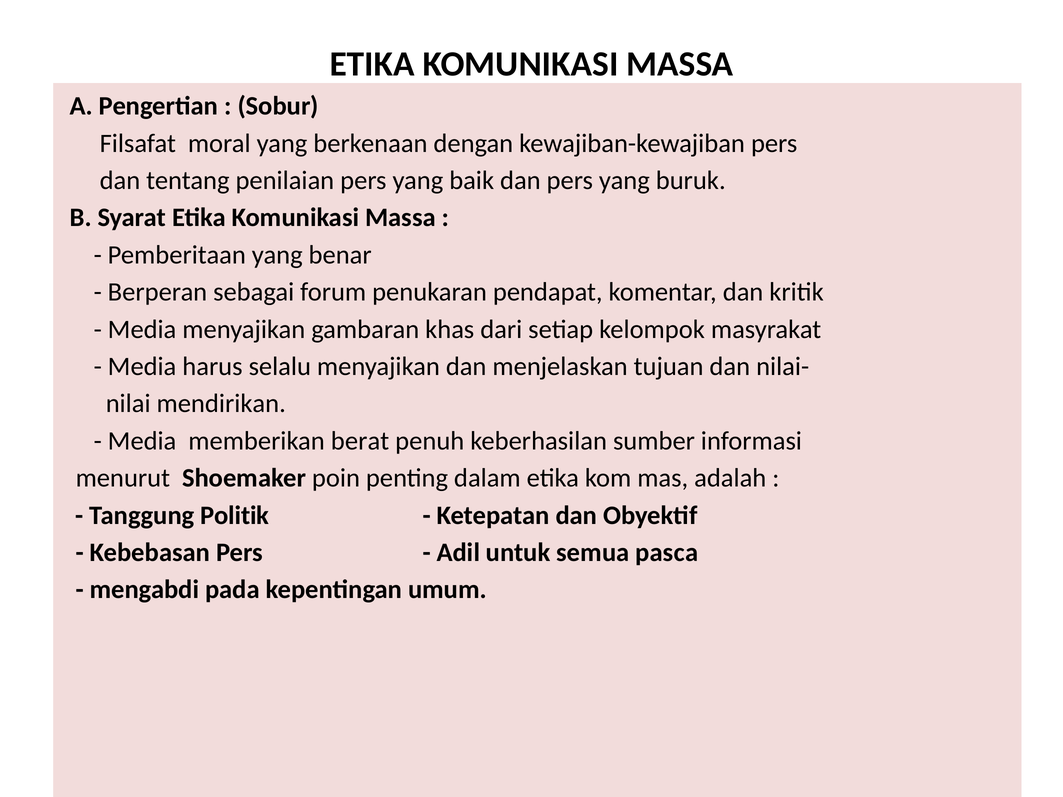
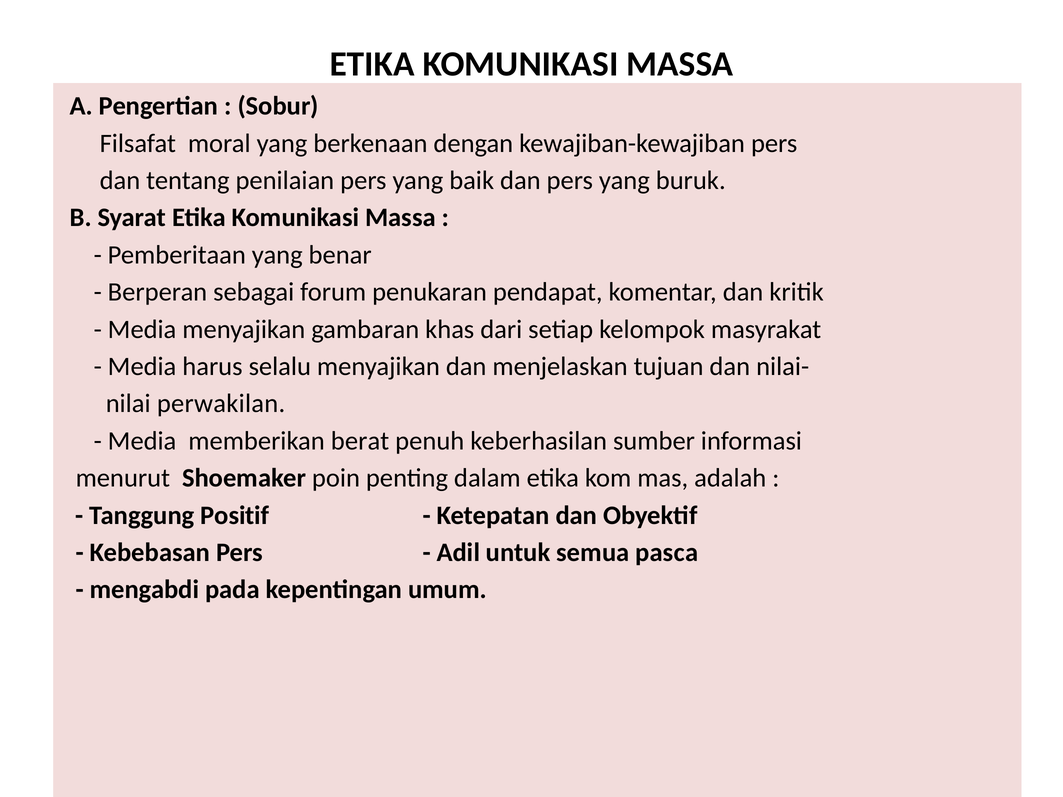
mendirikan: mendirikan -> perwakilan (221, 404)
Politik: Politik -> Positif (235, 515)
